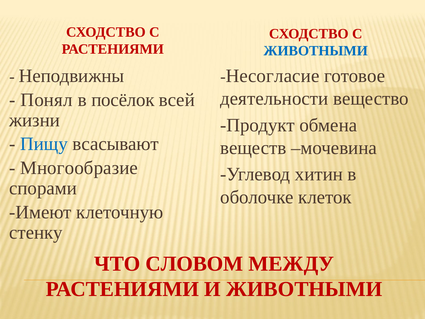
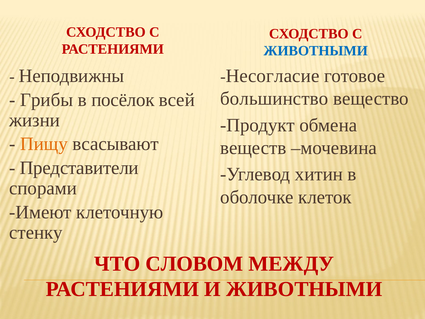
деятельности: деятельности -> большинство (274, 99)
Понял: Понял -> Грибы (47, 100)
Пищу colour: blue -> orange (44, 144)
Многообразие: Многообразие -> Представители (79, 168)
